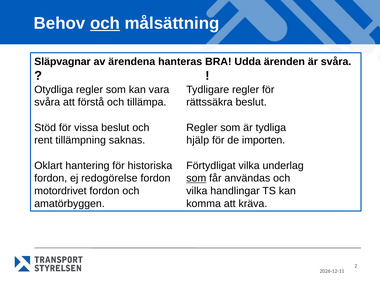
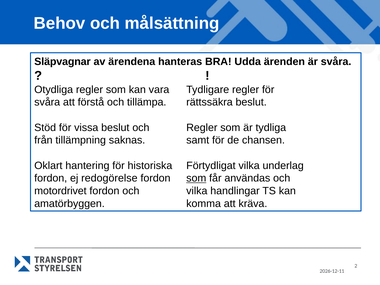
och underline: present -> none (105, 23)
rent: rent -> från (43, 140)
hjälp: hjälp -> samt (198, 140)
importen: importen -> chansen (263, 140)
